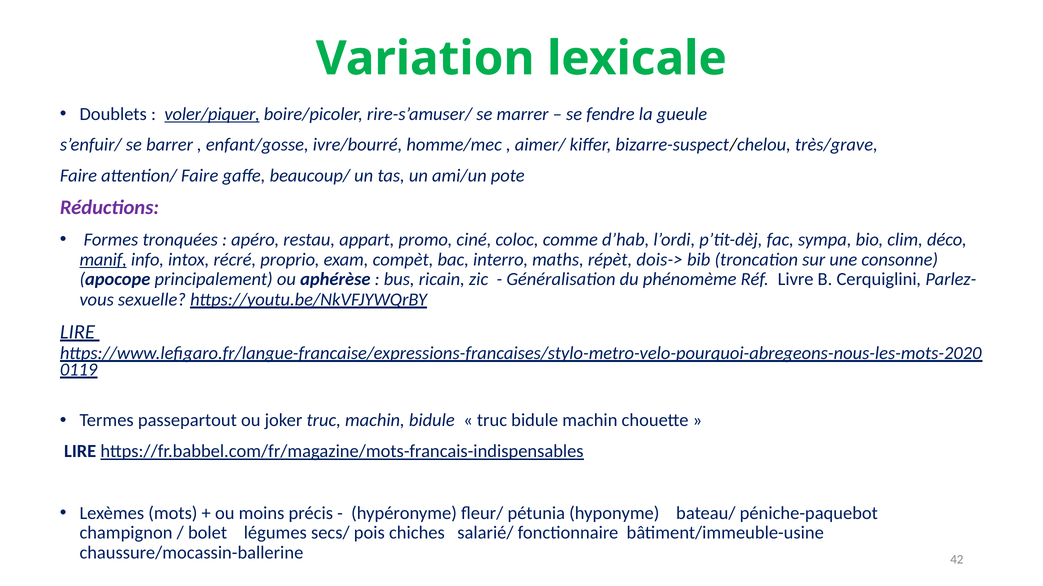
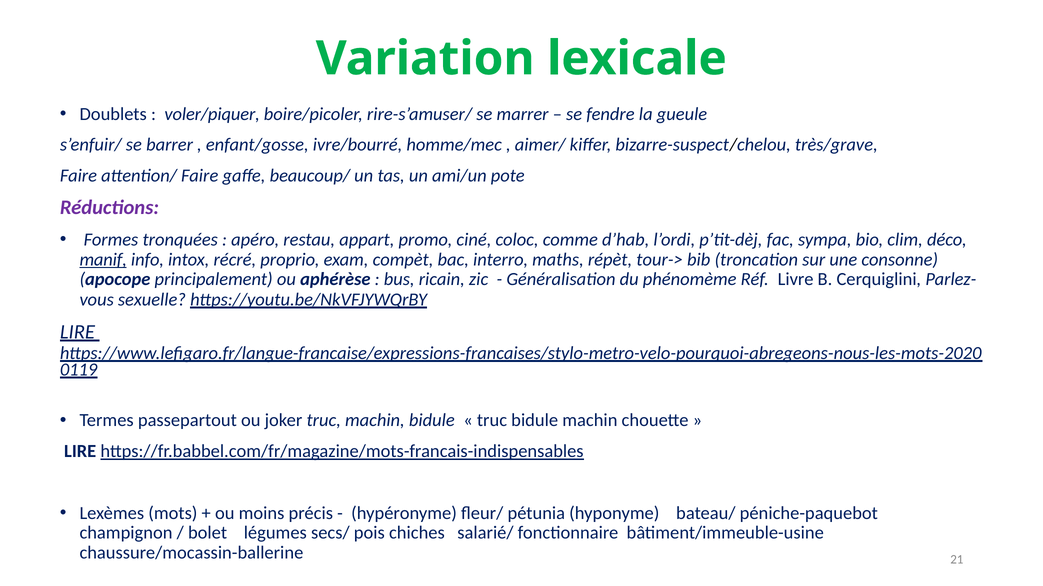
voler/piquer underline: present -> none (212, 114)
dois->: dois-> -> tour-> (660, 260)
42: 42 -> 21 (957, 560)
